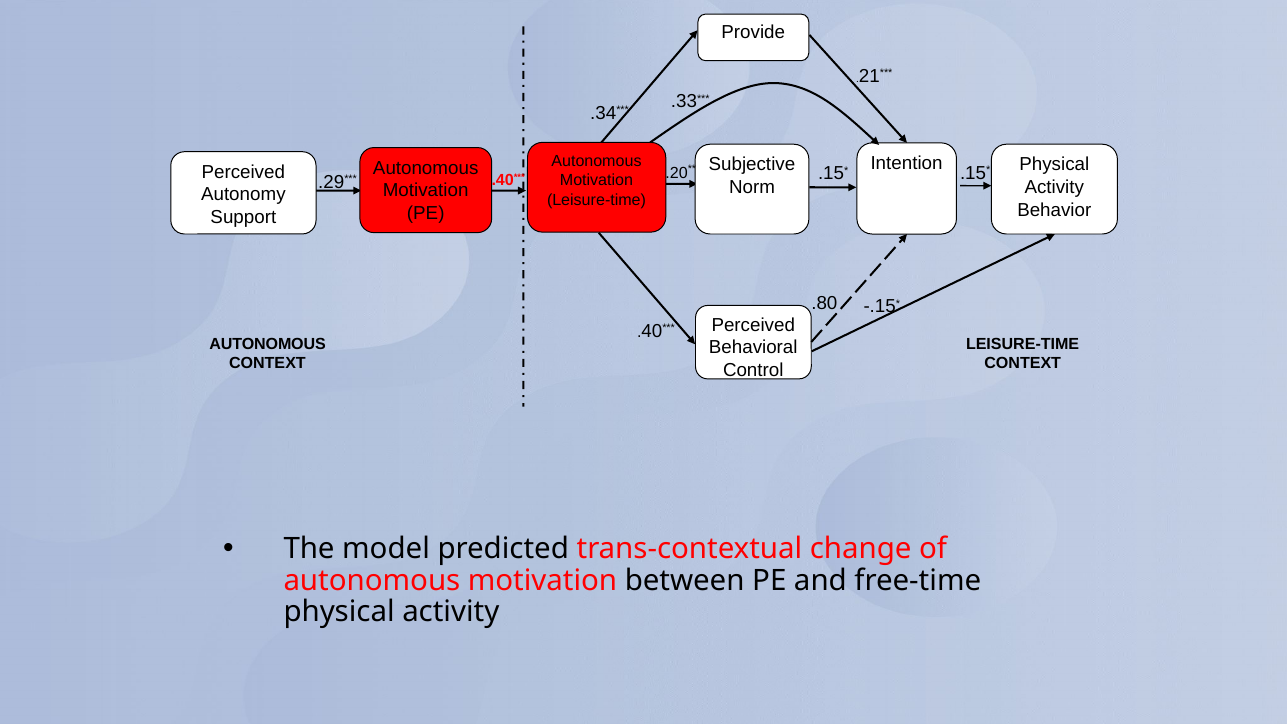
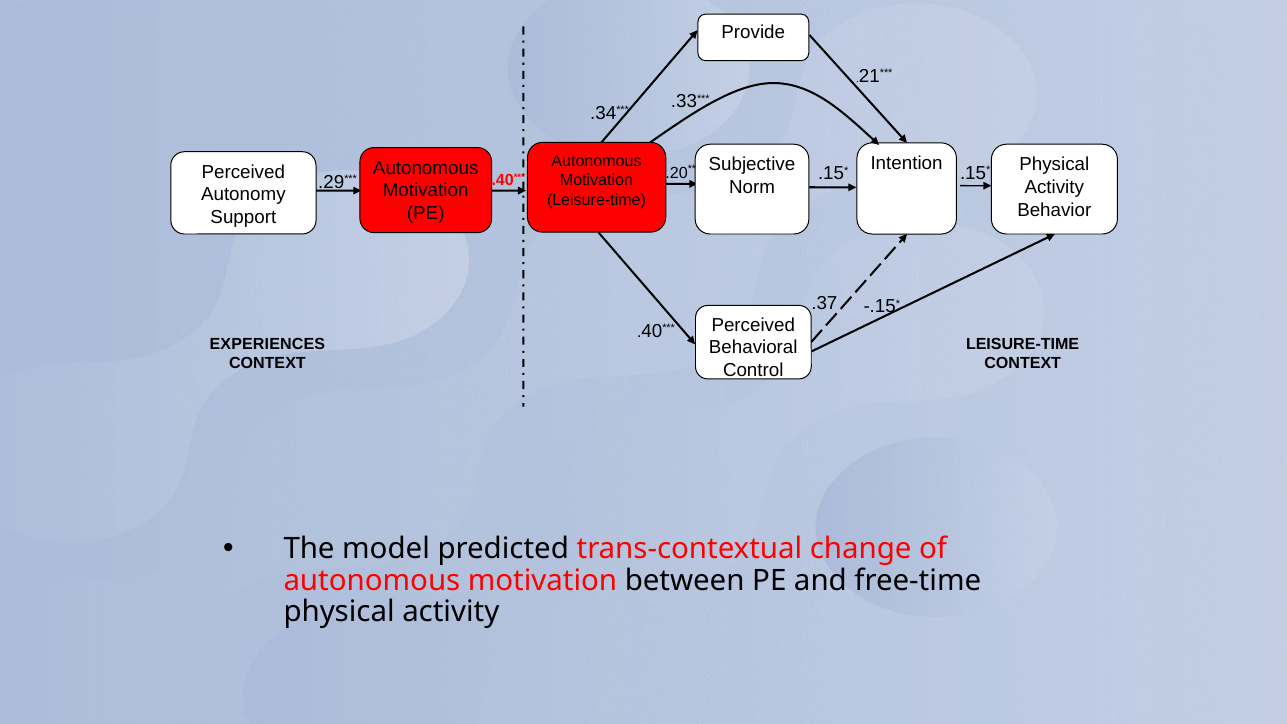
.80: .80 -> .37 (824, 303)
AUTONOMOUS: AUTONOMOUS -> EXPERIENCES (267, 344)
